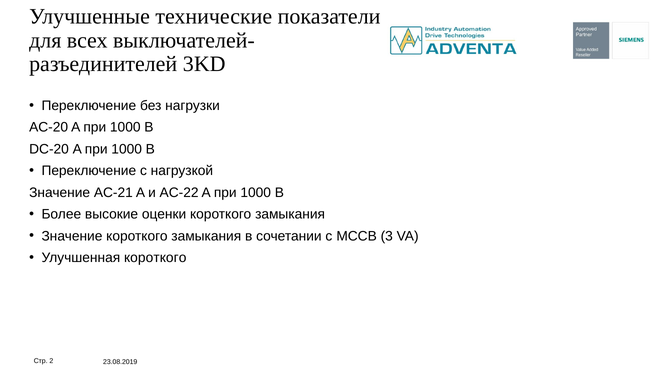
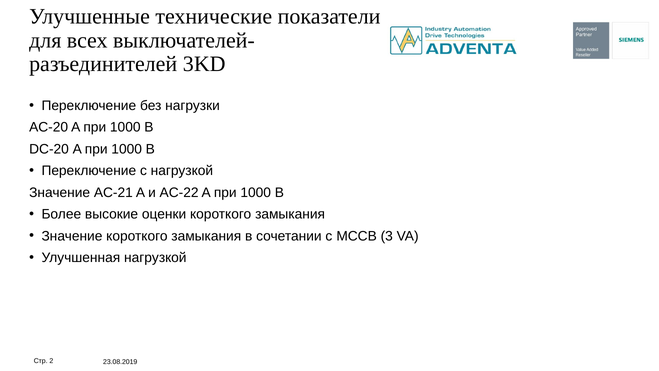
Улучшенная короткого: короткого -> нагрузкой (155, 258)
